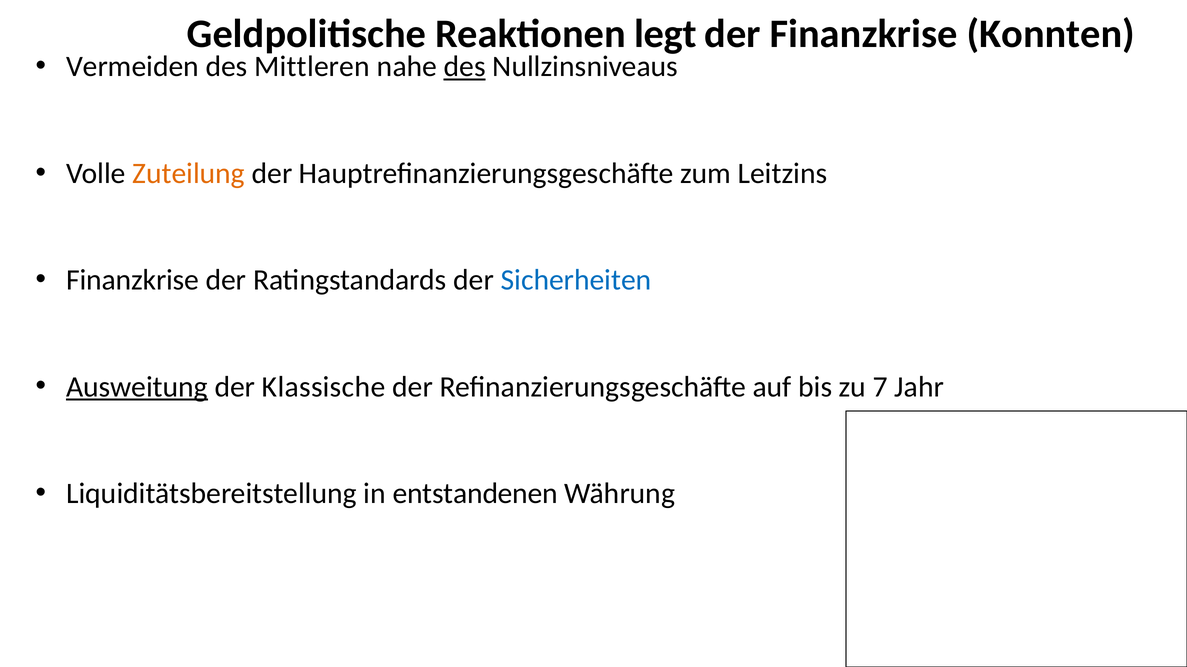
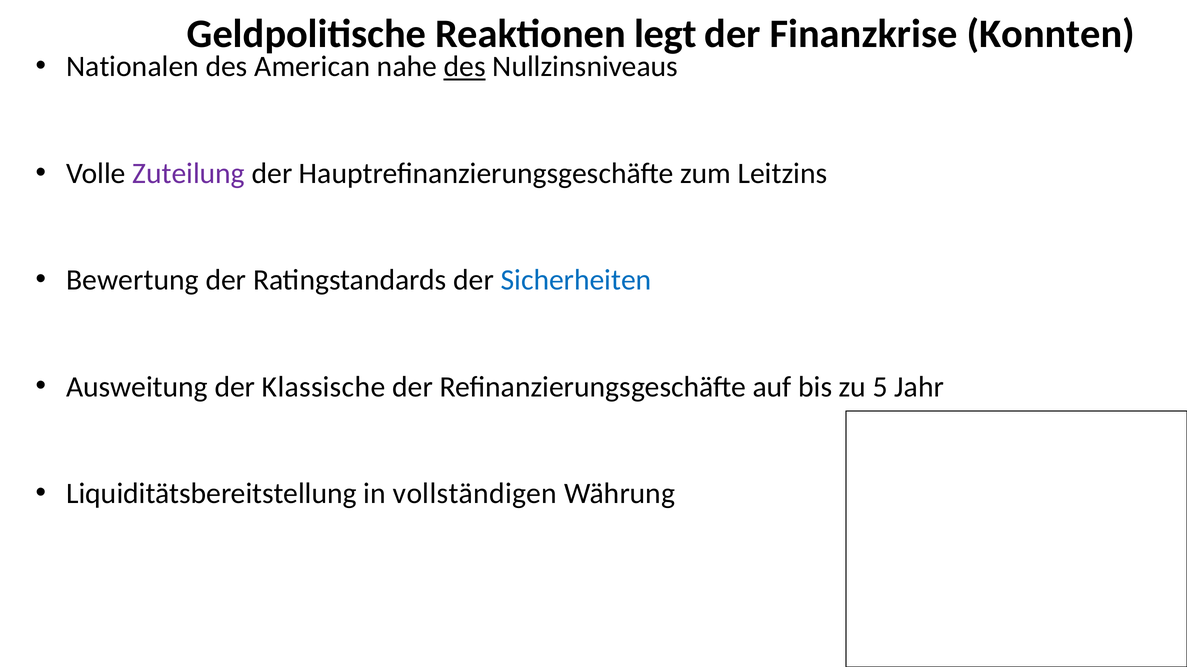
Vermeiden: Vermeiden -> Nationalen (133, 67)
Mittleren: Mittleren -> American (312, 67)
Zuteilung colour: orange -> purple (189, 174)
Finanzkrise: Finanzkrise -> Bewertung (132, 280)
Ausweitung underline: present -> none (137, 387)
7: 7 -> 5 (880, 387)
entstandenen: entstandenen -> vollständigen (475, 494)
